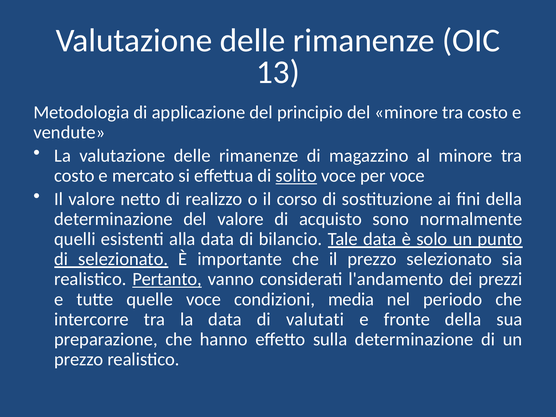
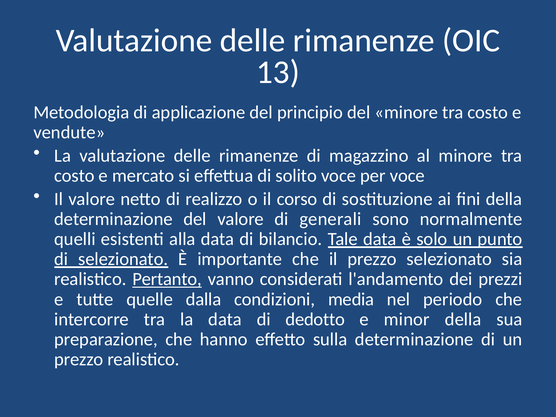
solito underline: present -> none (296, 176)
acquisto: acquisto -> generali (330, 219)
quelle voce: voce -> dalla (204, 299)
valutati: valutati -> dedotto (315, 319)
fronte: fronte -> minor (407, 319)
